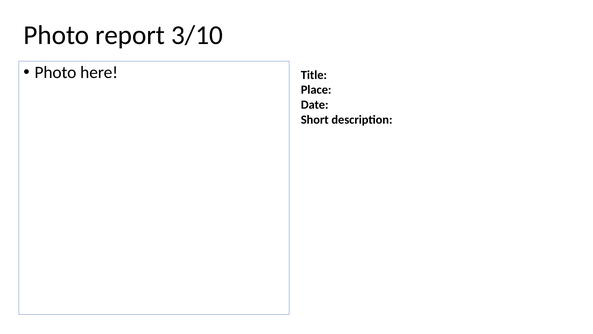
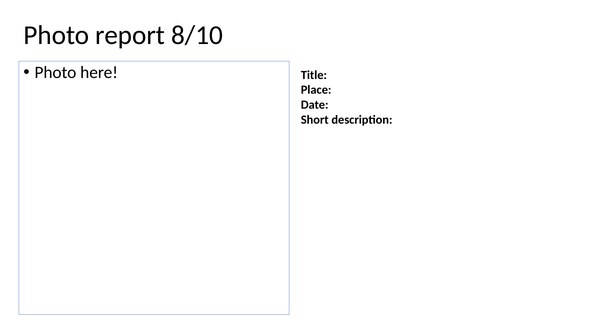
3/10: 3/10 -> 8/10 (197, 35)
